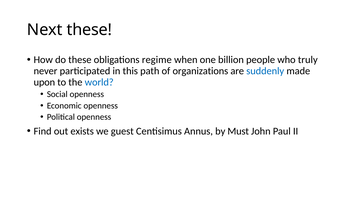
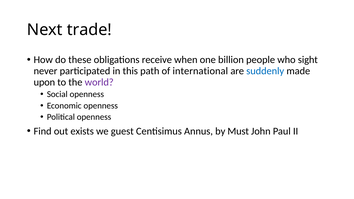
Next these: these -> trade (89, 30)
regime: regime -> receive (157, 60)
truly: truly -> sight (308, 60)
organizations: organizations -> international (200, 71)
world colour: blue -> purple (99, 82)
